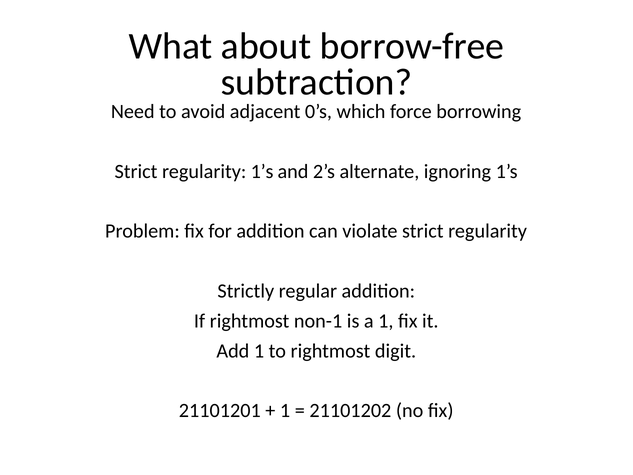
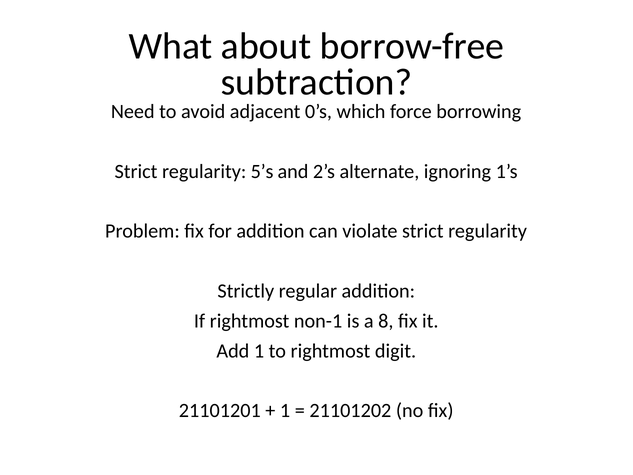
regularity 1’s: 1’s -> 5’s (262, 171)
a 1: 1 -> 8 (386, 321)
